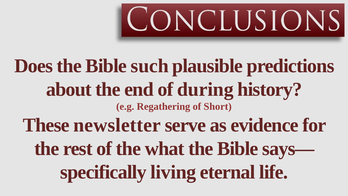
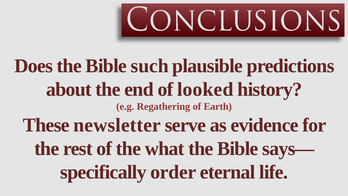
during: during -> looked (205, 89)
Short: Short -> Earth (218, 106)
living: living -> order (173, 172)
